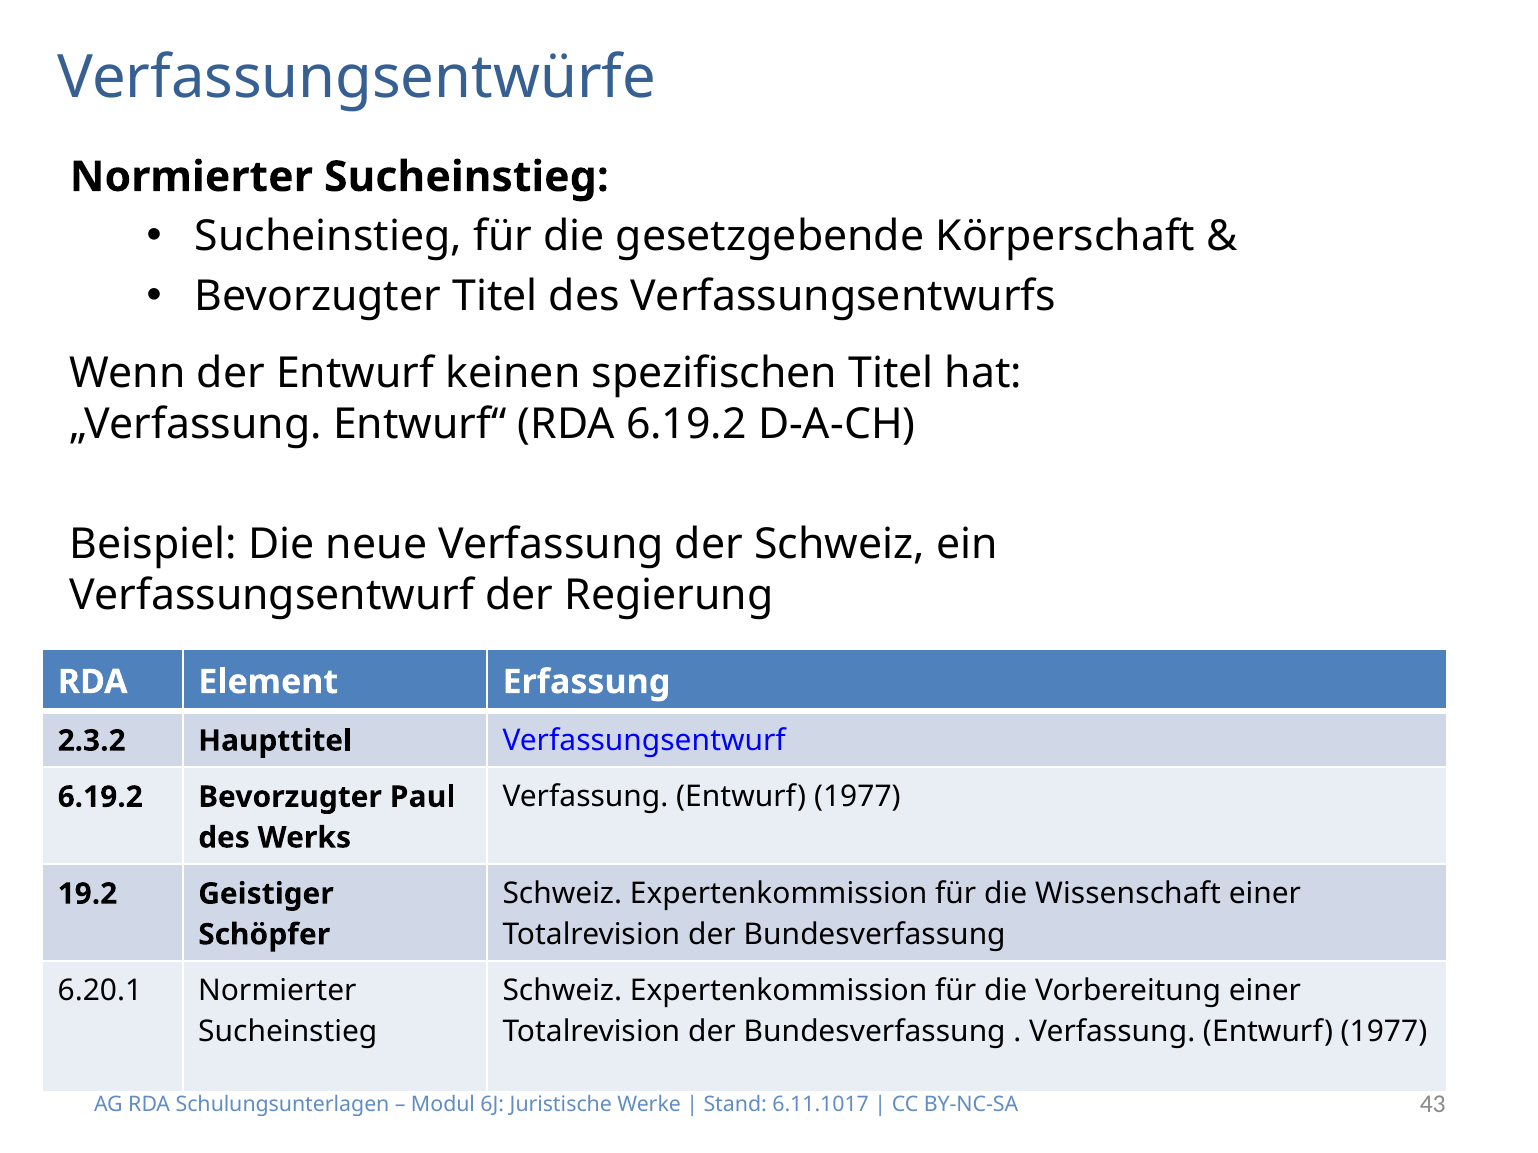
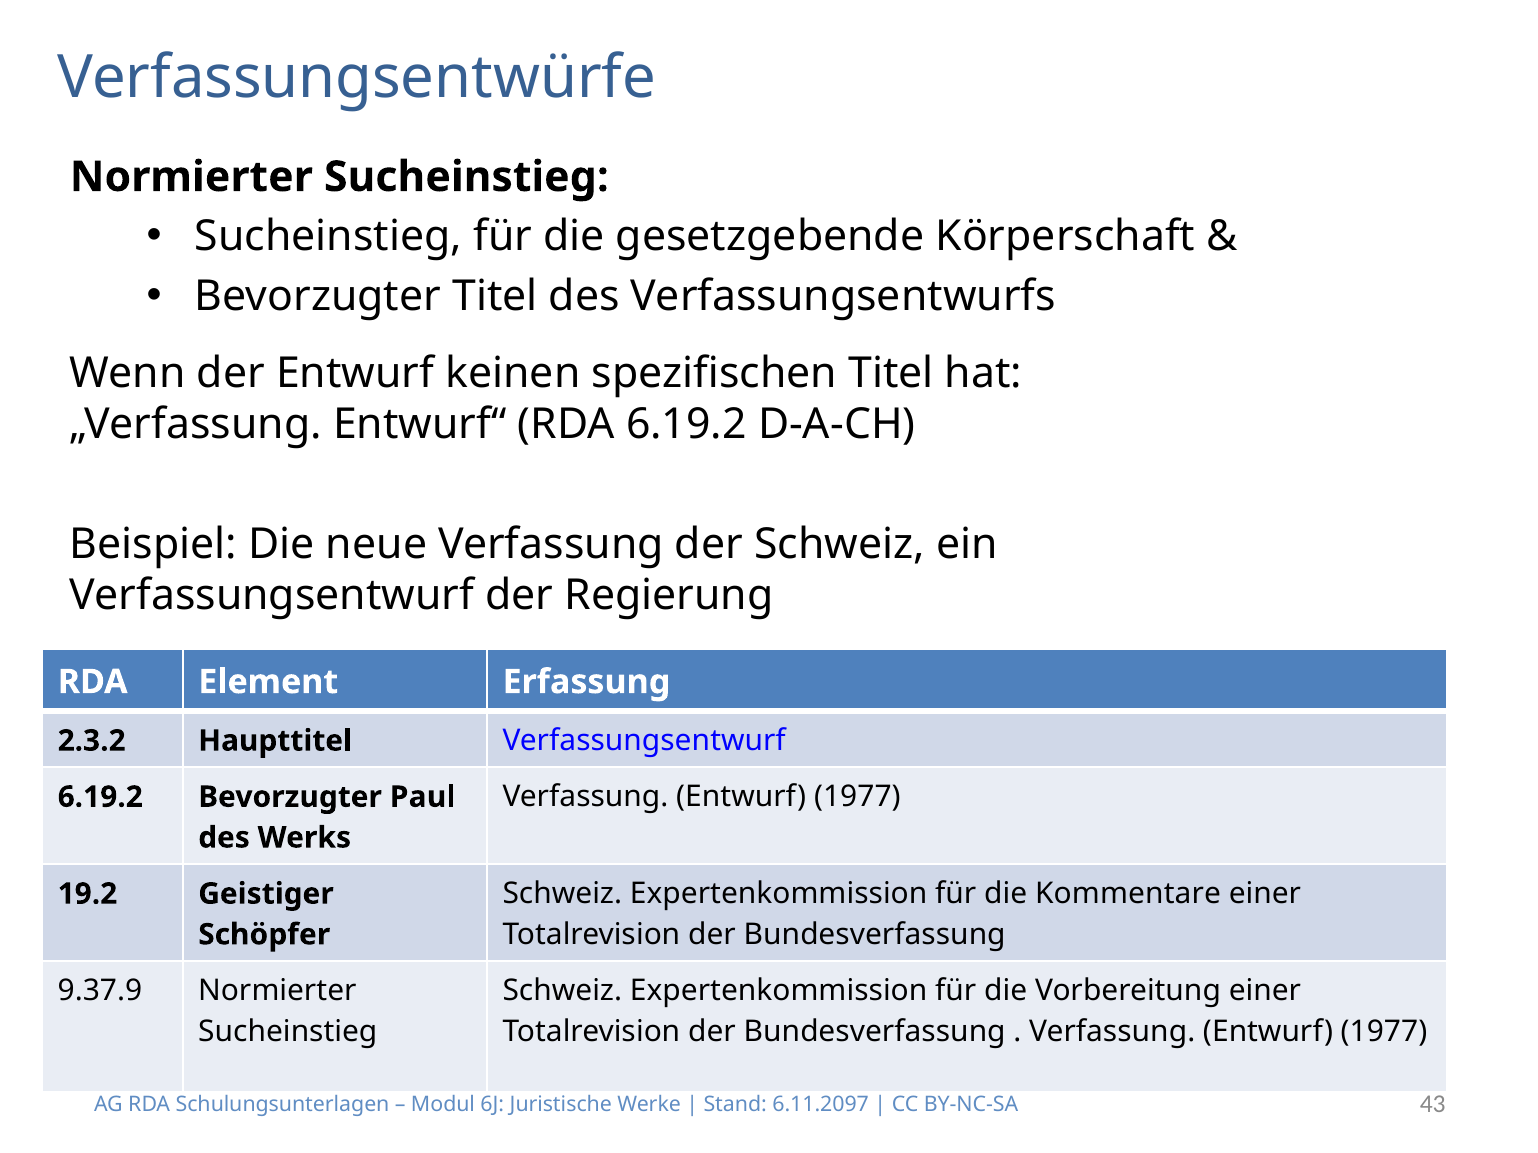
Wissenschaft: Wissenschaft -> Kommentare (1128, 894)
6.20.1: 6.20.1 -> 9.37.9 (100, 991)
6.11.1017: 6.11.1017 -> 6.11.2097 (821, 1105)
